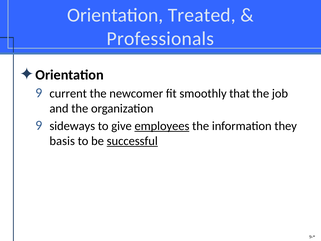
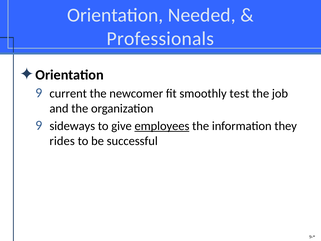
Treated: Treated -> Needed (202, 15)
that: that -> test (239, 93)
basis: basis -> rides (62, 141)
successful underline: present -> none (132, 141)
